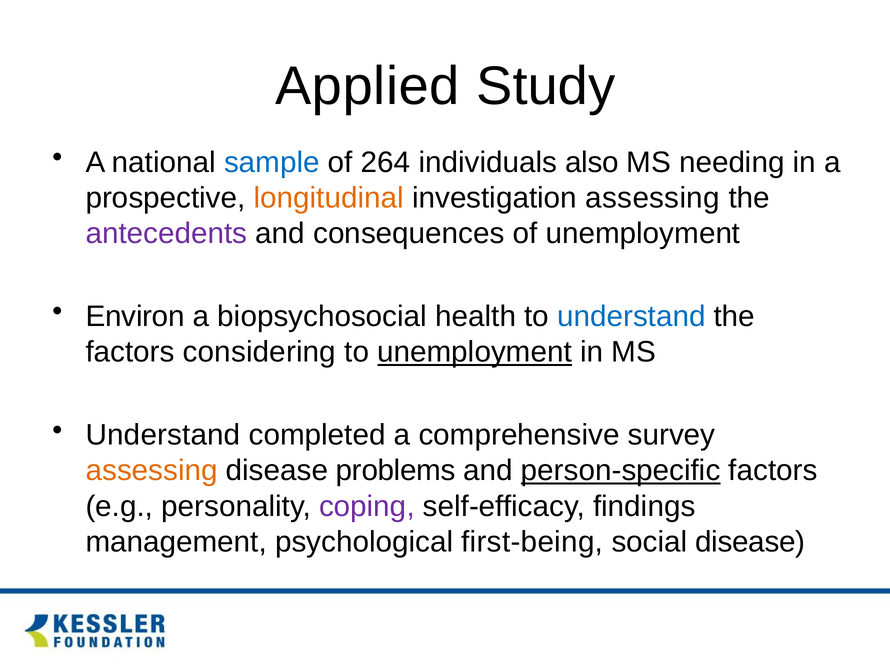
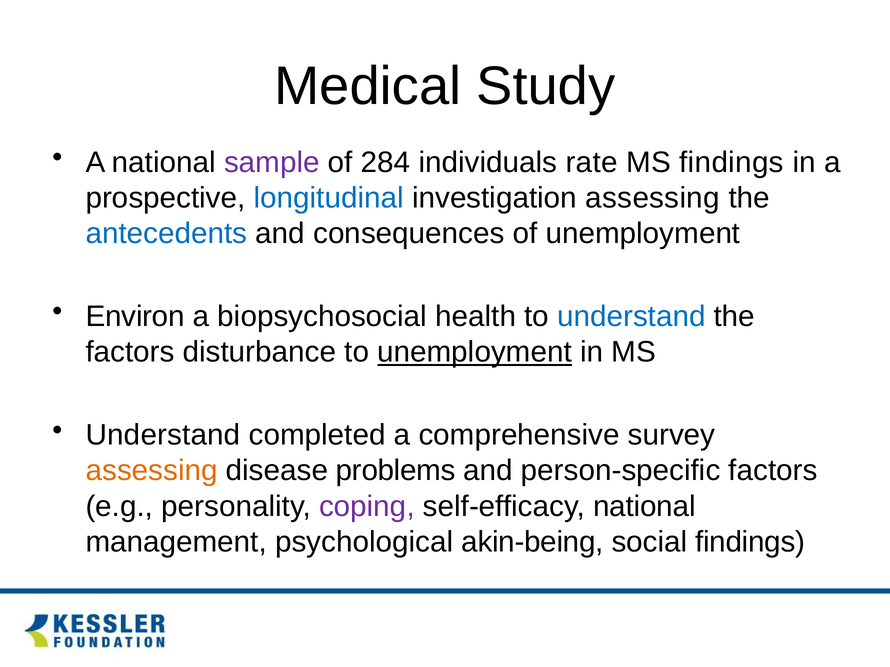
Applied: Applied -> Medical (368, 86)
sample colour: blue -> purple (272, 163)
264: 264 -> 284 (386, 163)
also: also -> rate (592, 163)
MS needing: needing -> findings (732, 163)
longitudinal colour: orange -> blue (329, 198)
antecedents colour: purple -> blue (166, 234)
considering: considering -> disturbance (259, 352)
person-specific underline: present -> none (621, 471)
self-efficacy findings: findings -> national (644, 507)
first-being: first-being -> akin-being (533, 542)
social disease: disease -> findings (750, 542)
